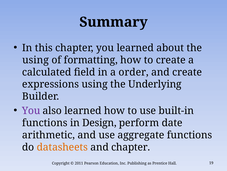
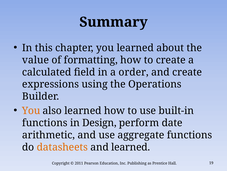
using: using -> value (36, 60)
Underlying: Underlying -> Operations (155, 84)
You colour: purple -> orange (31, 110)
and chapter: chapter -> learned (131, 147)
